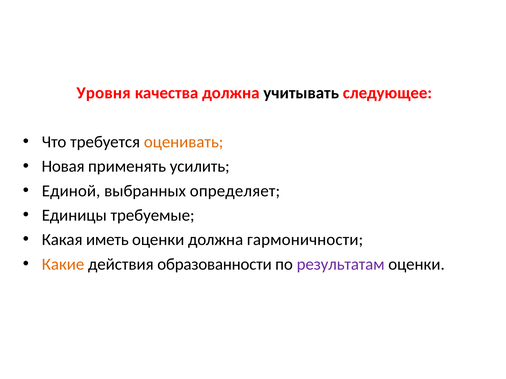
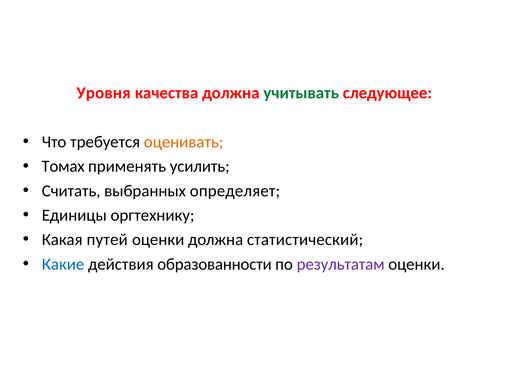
учитывать colour: black -> green (301, 93)
Новая: Новая -> Томах (63, 167)
Единой: Единой -> Считать (71, 191)
требуемые: требуемые -> оргтехнику (153, 216)
иметь: иметь -> путей (107, 240)
гармоничности: гармоничности -> статистический (305, 240)
Какие colour: orange -> blue (63, 264)
